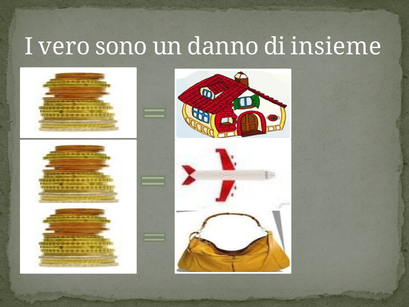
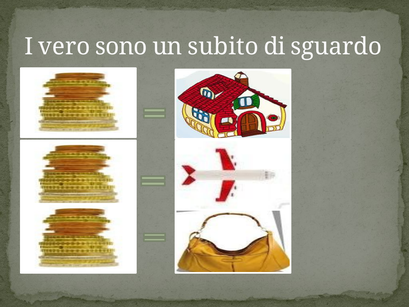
danno: danno -> subito (223, 47)
insieme: insieme -> sguardo (336, 47)
